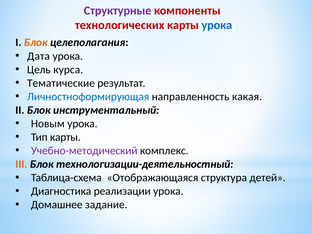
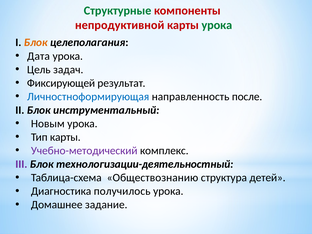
Структурные colour: purple -> green (118, 11)
технологических: технологических -> непродуктивной (120, 25)
урока colour: blue -> green (217, 25)
курса: курса -> задач (68, 70)
Тематические: Тематические -> Фиксирующей (61, 83)
какая: какая -> после (247, 97)
ІІІ colour: orange -> purple (21, 164)
Отображающаяся: Отображающаяся -> Обществознанию (152, 178)
реализации: реализации -> получилось (122, 191)
